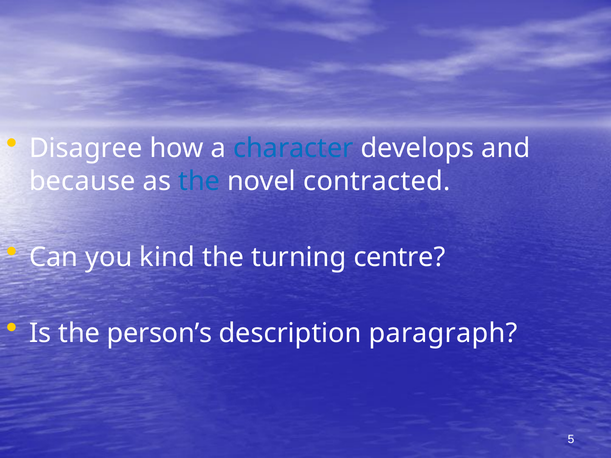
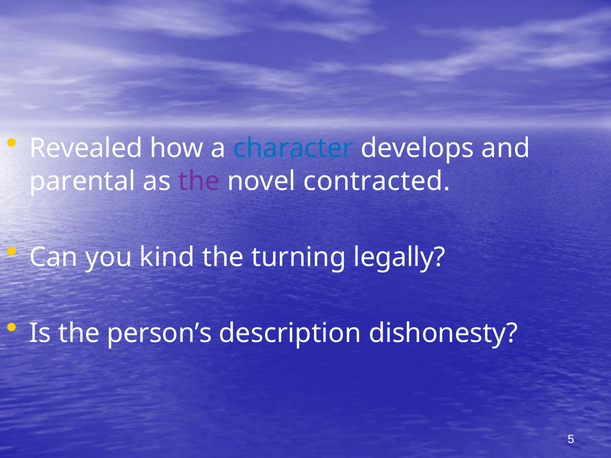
Disagree: Disagree -> Revealed (86, 149)
because: because -> parental (82, 181)
the colour: blue -> purple (199, 181)
centre: centre -> legally (399, 257)
paragraph: paragraph -> dishonesty (443, 333)
